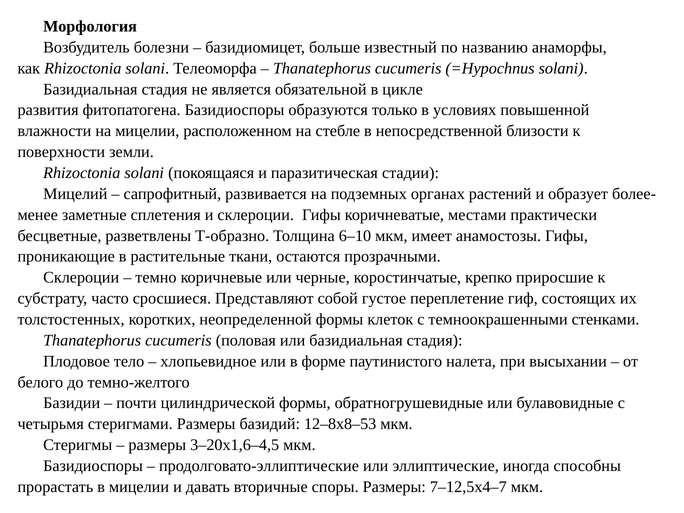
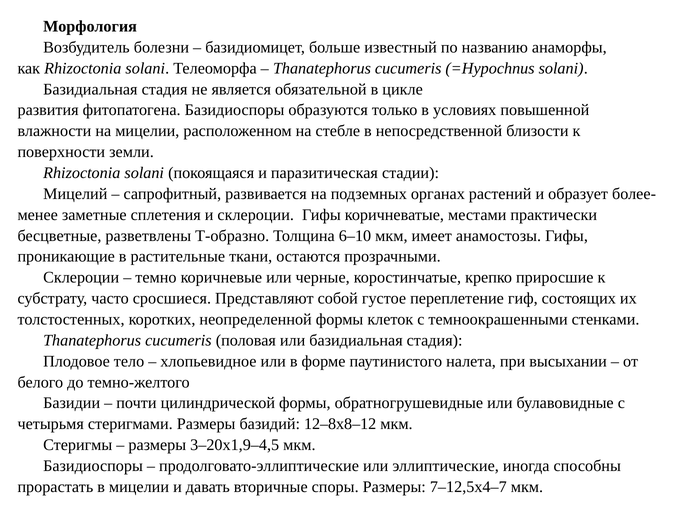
12–8х8–53: 12–8х8–53 -> 12–8х8–12 (340, 424)
3–20х1,6–4,5: 3–20х1,6–4,5 -> 3–20х1,9–4,5 (235, 445)
